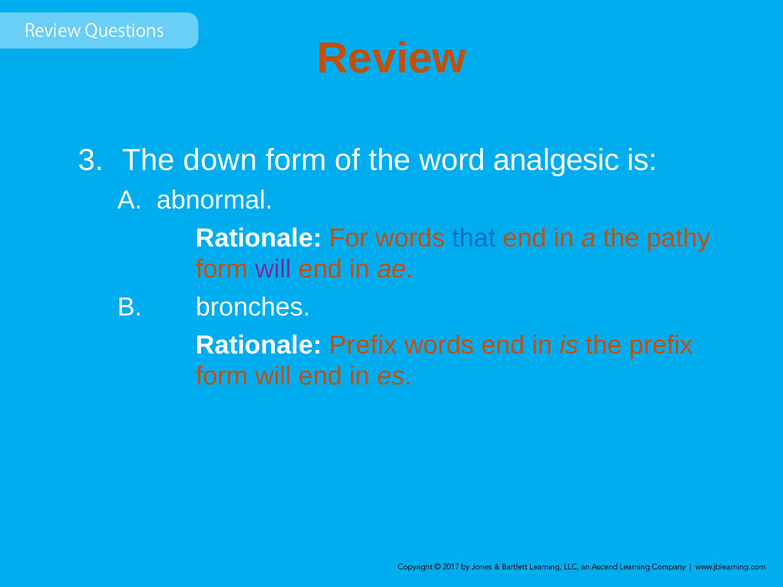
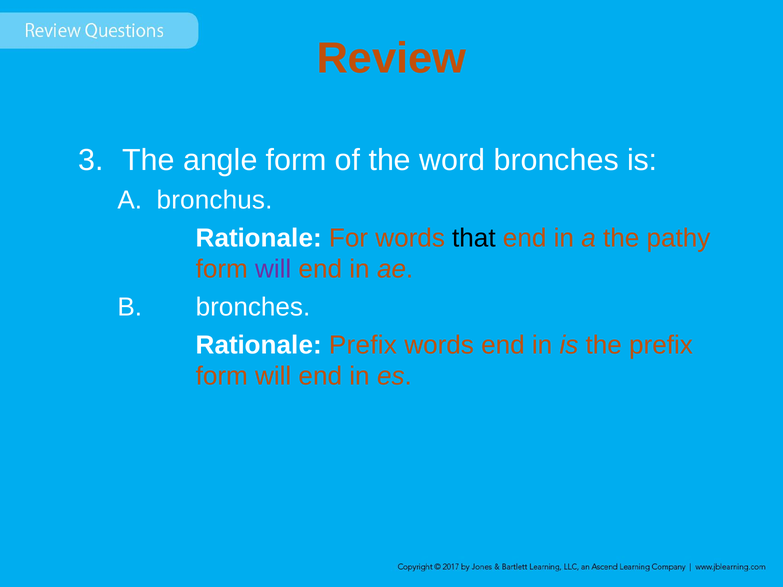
down: down -> angle (220, 160)
word analgesic: analgesic -> bronches (556, 160)
abnormal: abnormal -> bronchus (214, 200)
that colour: blue -> black (474, 238)
